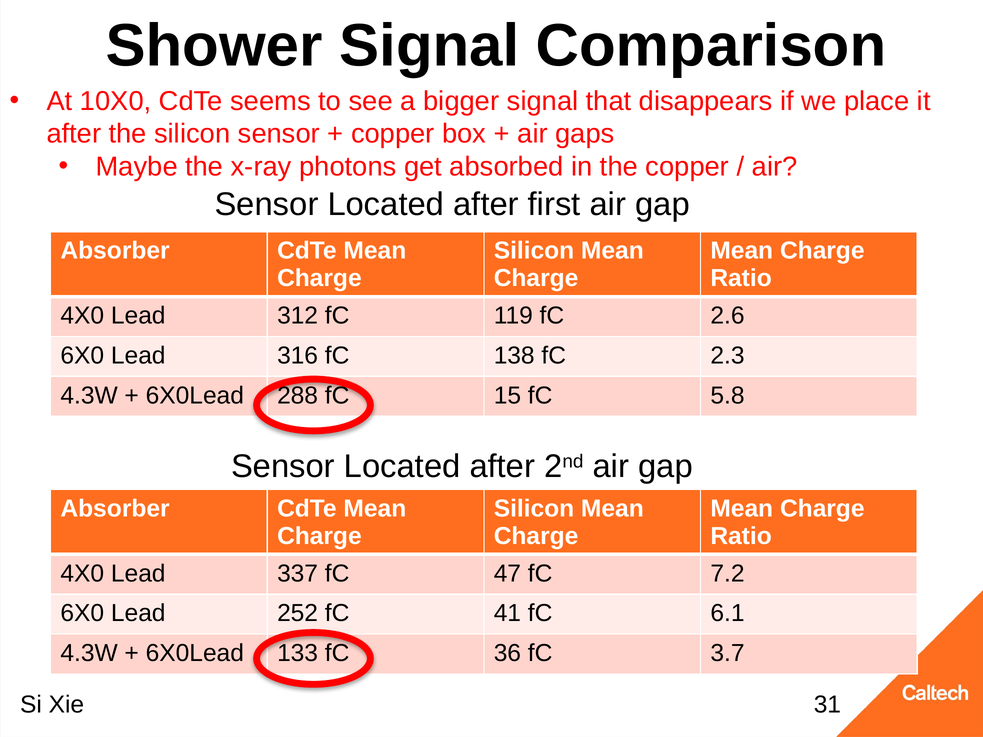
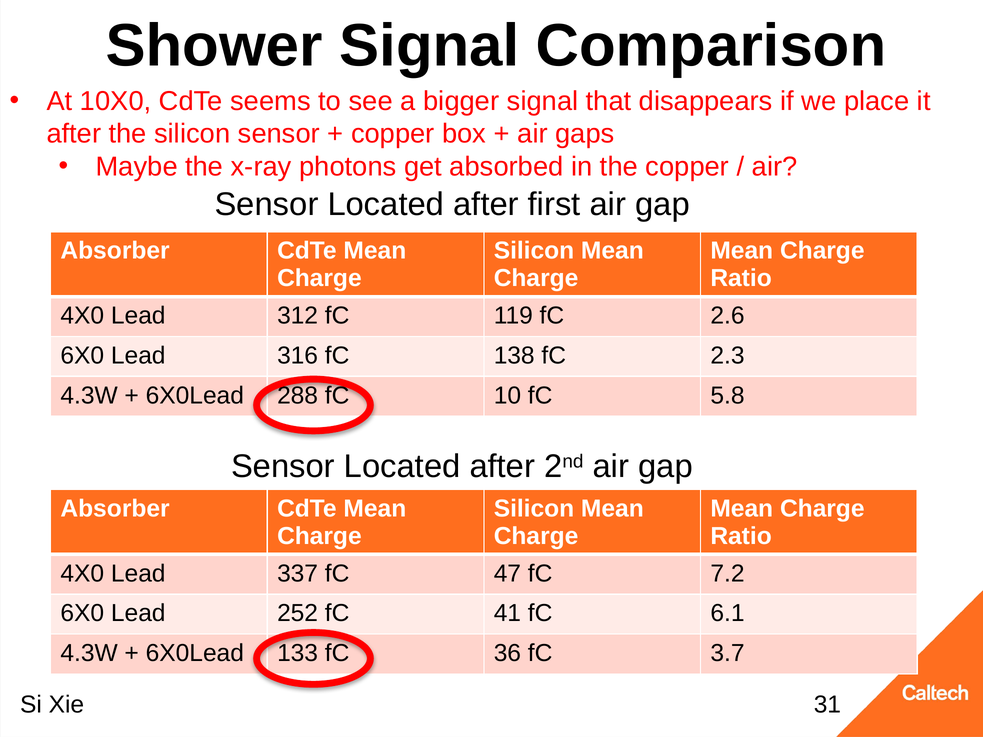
15: 15 -> 10 (507, 396)
